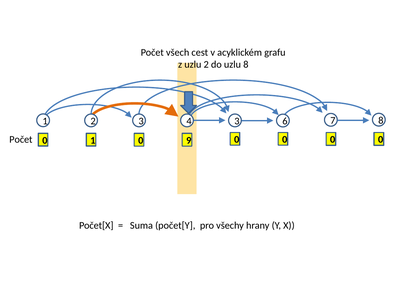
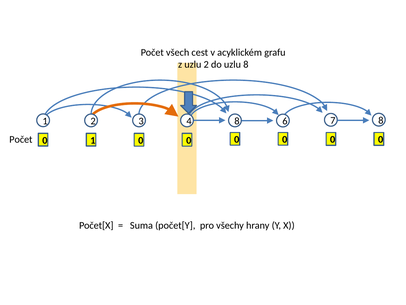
3 3: 3 -> 8 (237, 121)
1 0 9: 9 -> 0 (189, 140)
